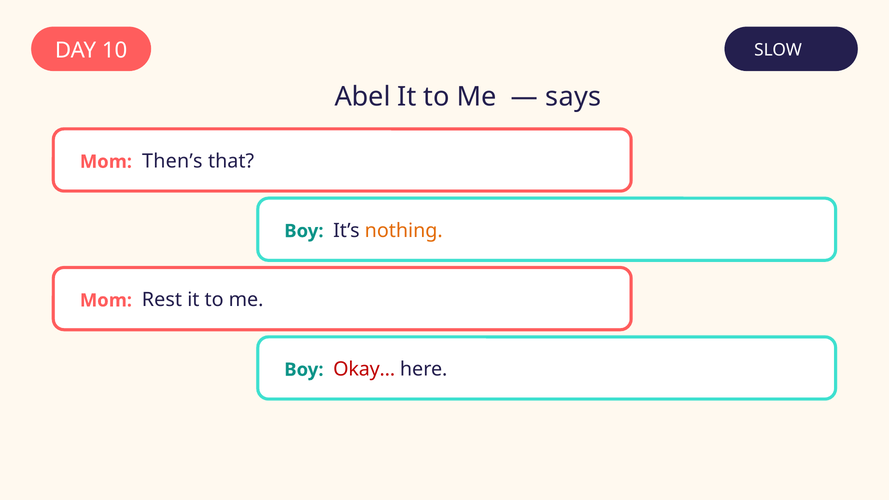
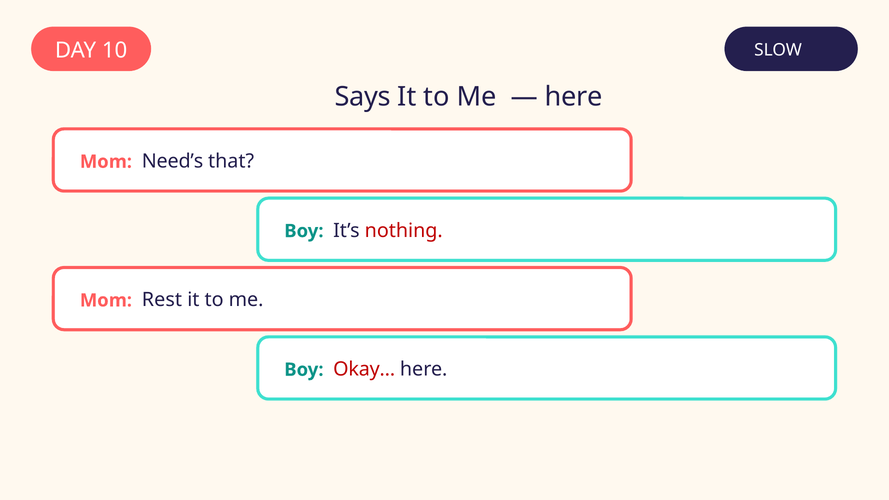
Abel: Abel -> Says (363, 97)
says: says -> here (574, 97)
Then’s: Then’s -> Need’s (173, 161)
nothing colour: orange -> red (404, 231)
